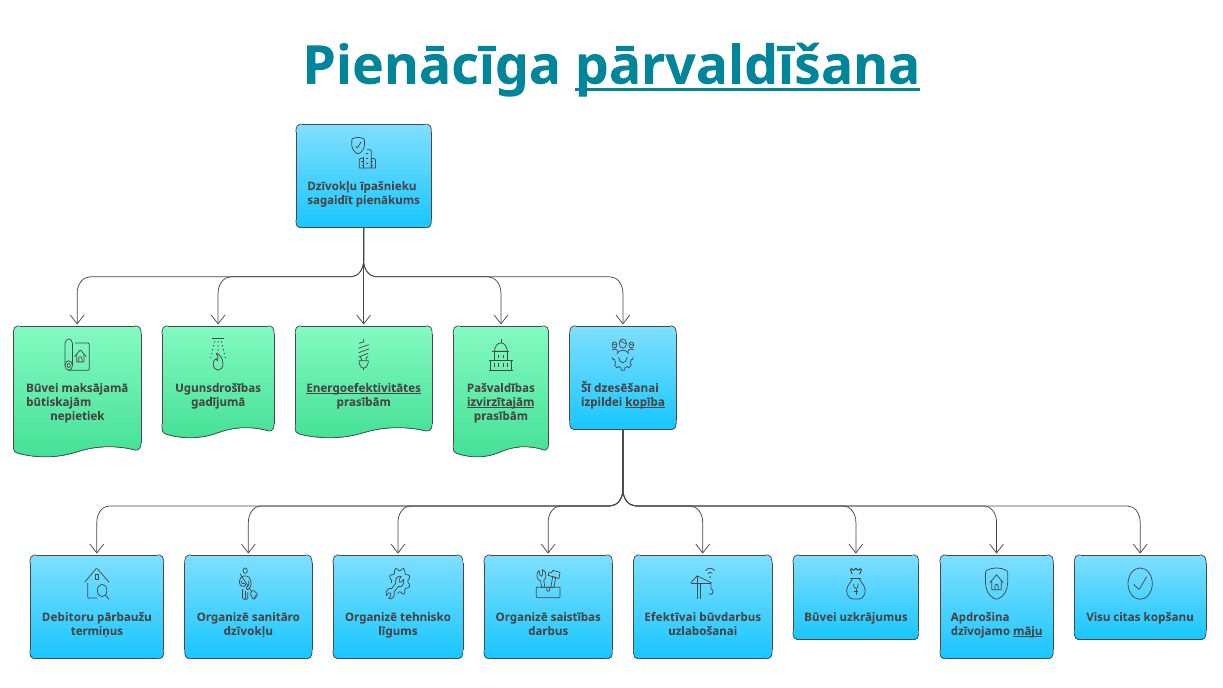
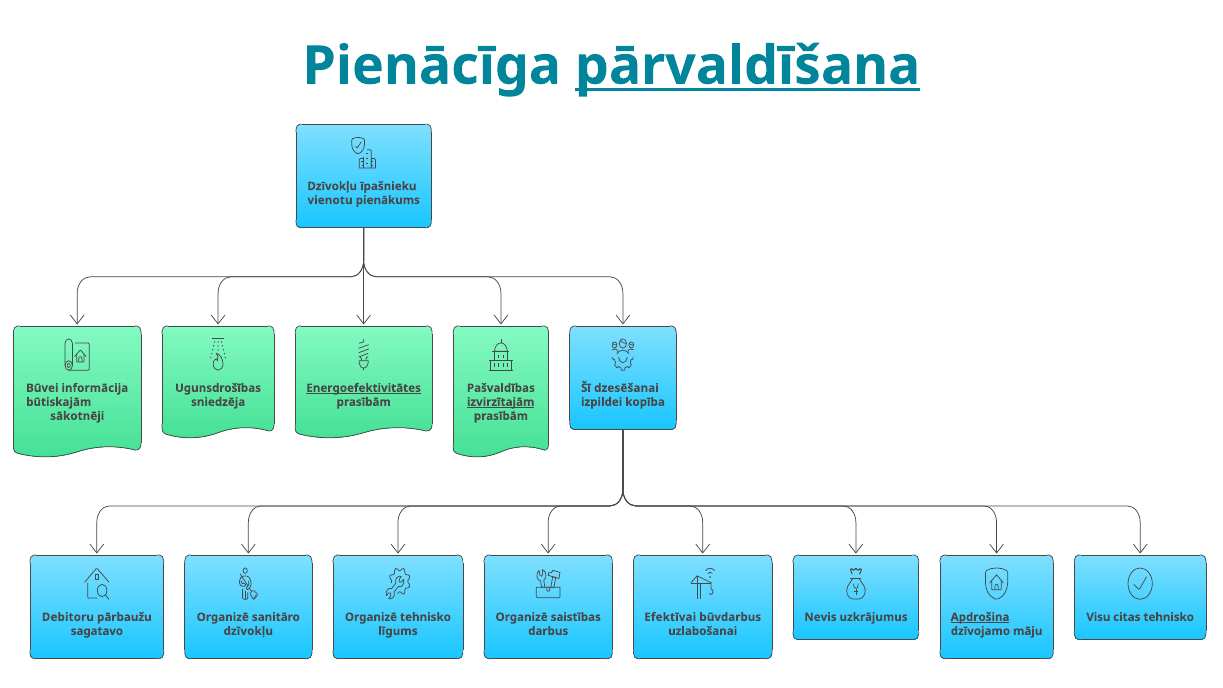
sagaidīt: sagaidīt -> vienotu (330, 200)
maksājamā: maksājamā -> informācija (95, 388)
gadījumā: gadījumā -> sniedzēja (218, 402)
kopība underline: present -> none (645, 402)
nepietiek: nepietiek -> sākotnēji (77, 416)
Būvei: Būvei -> Nevis (820, 617)
Apdrošina underline: none -> present (980, 617)
citas kopšanu: kopšanu -> tehnisko (1169, 617)
termiņus: termiņus -> sagatavo (97, 631)
māju underline: present -> none (1028, 631)
